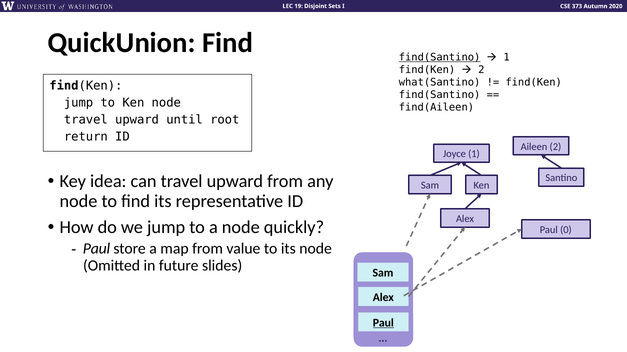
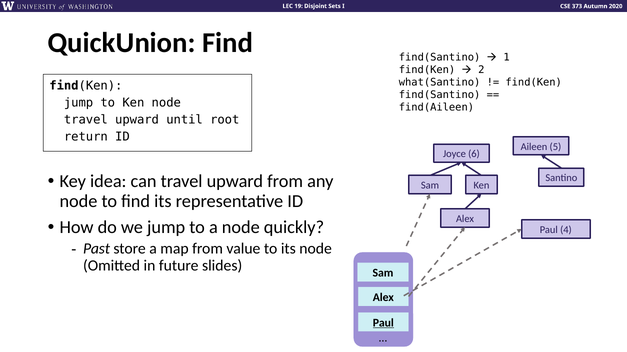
find(Santino underline: present -> none (440, 58)
Aileen 2: 2 -> 5 (555, 147)
Joyce 1: 1 -> 6 (474, 154)
0: 0 -> 4 (566, 230)
Paul: Paul -> Past (97, 249)
